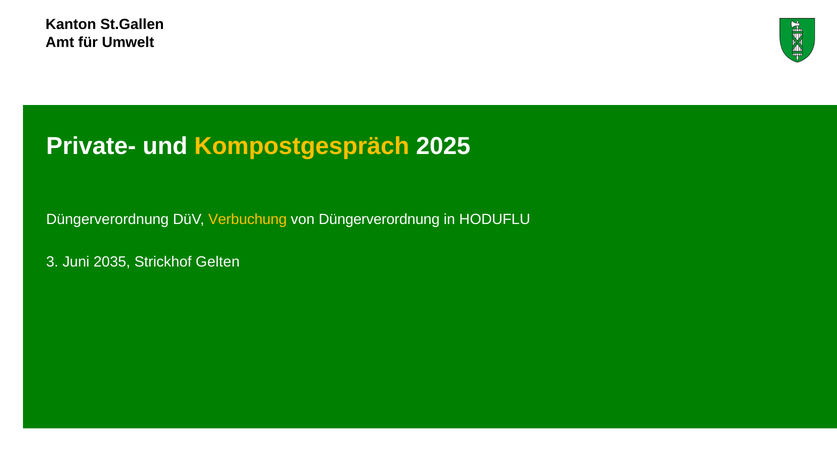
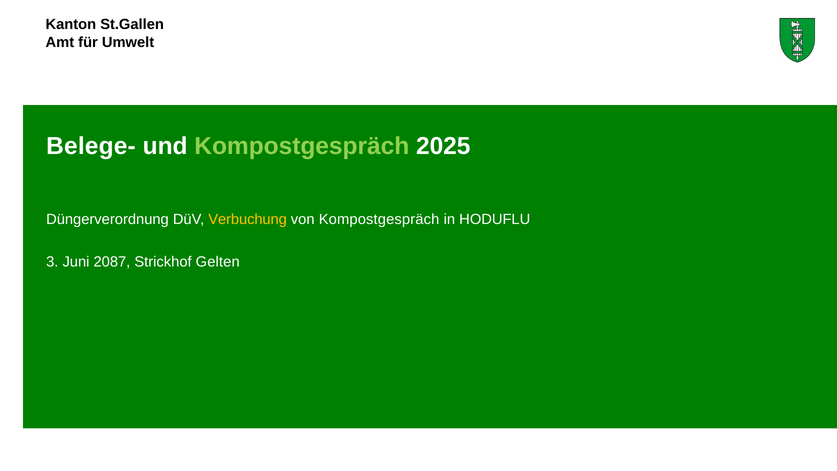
Private-: Private- -> Belege- (91, 146)
Kompostgespräch colour: yellow -> light green (302, 146)
von Düngerverordnung: Düngerverordnung -> Kompostgespräch (379, 219)
2035: 2035 -> 2087 (112, 262)
